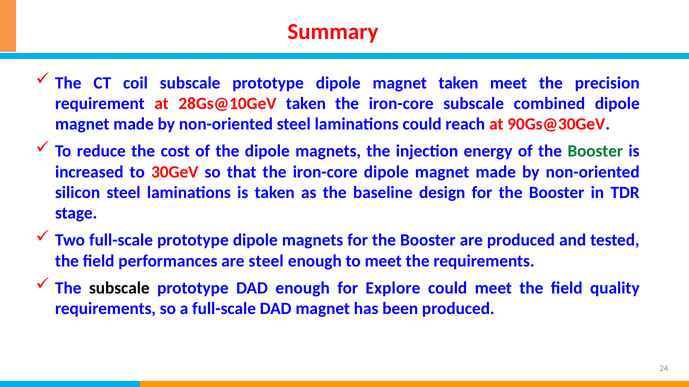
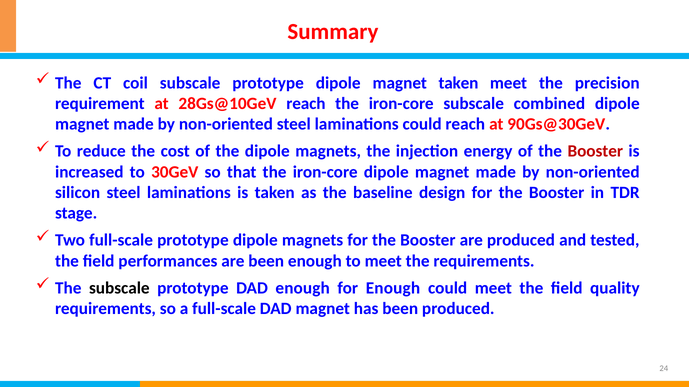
28Gs@10GeV taken: taken -> reach (306, 104)
Booster colour: green -> red (595, 151)
are steel: steel -> been (266, 261)
for Explore: Explore -> Enough (393, 288)
